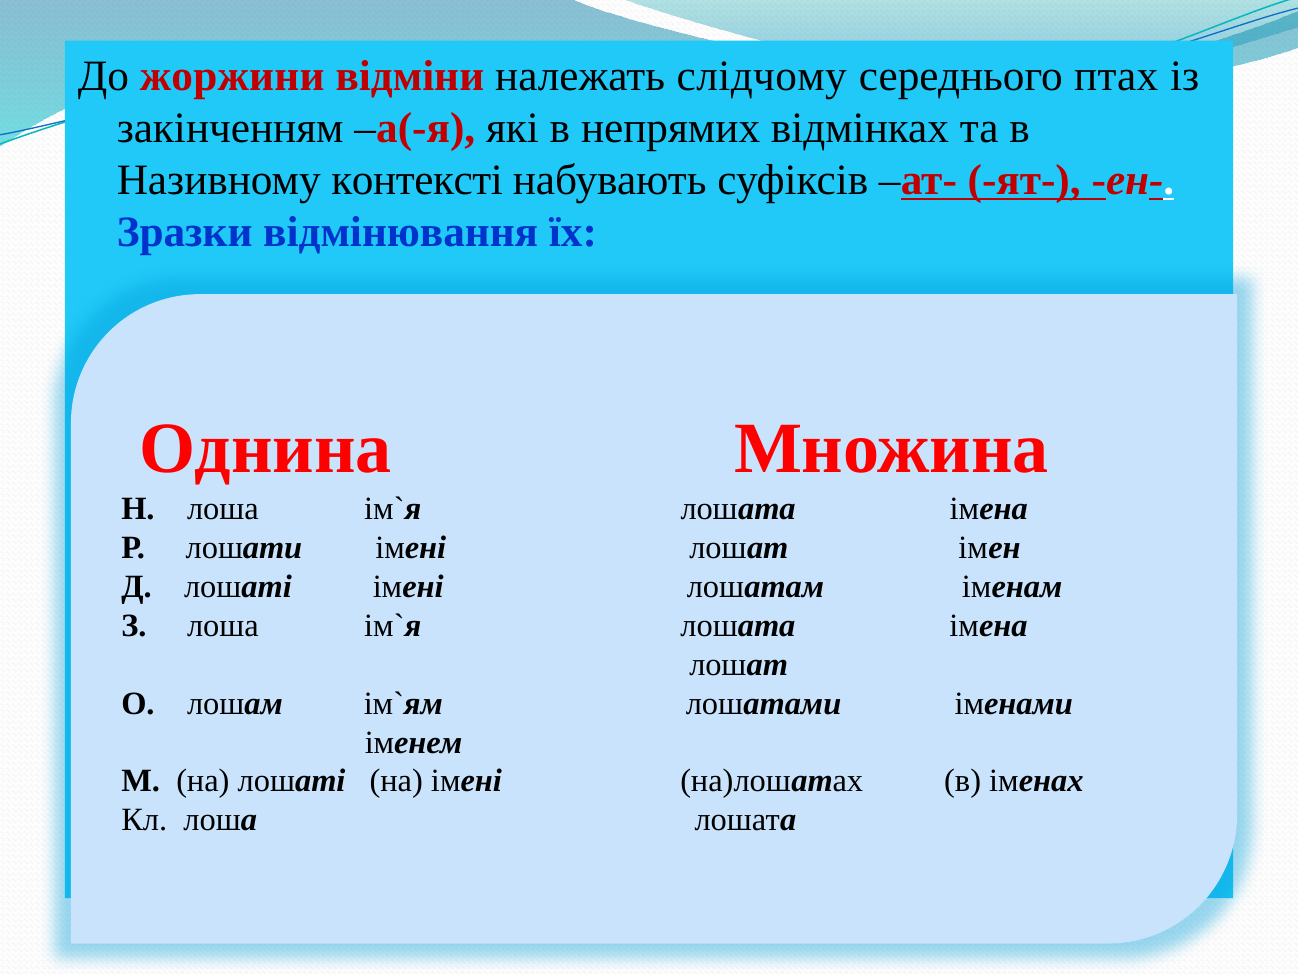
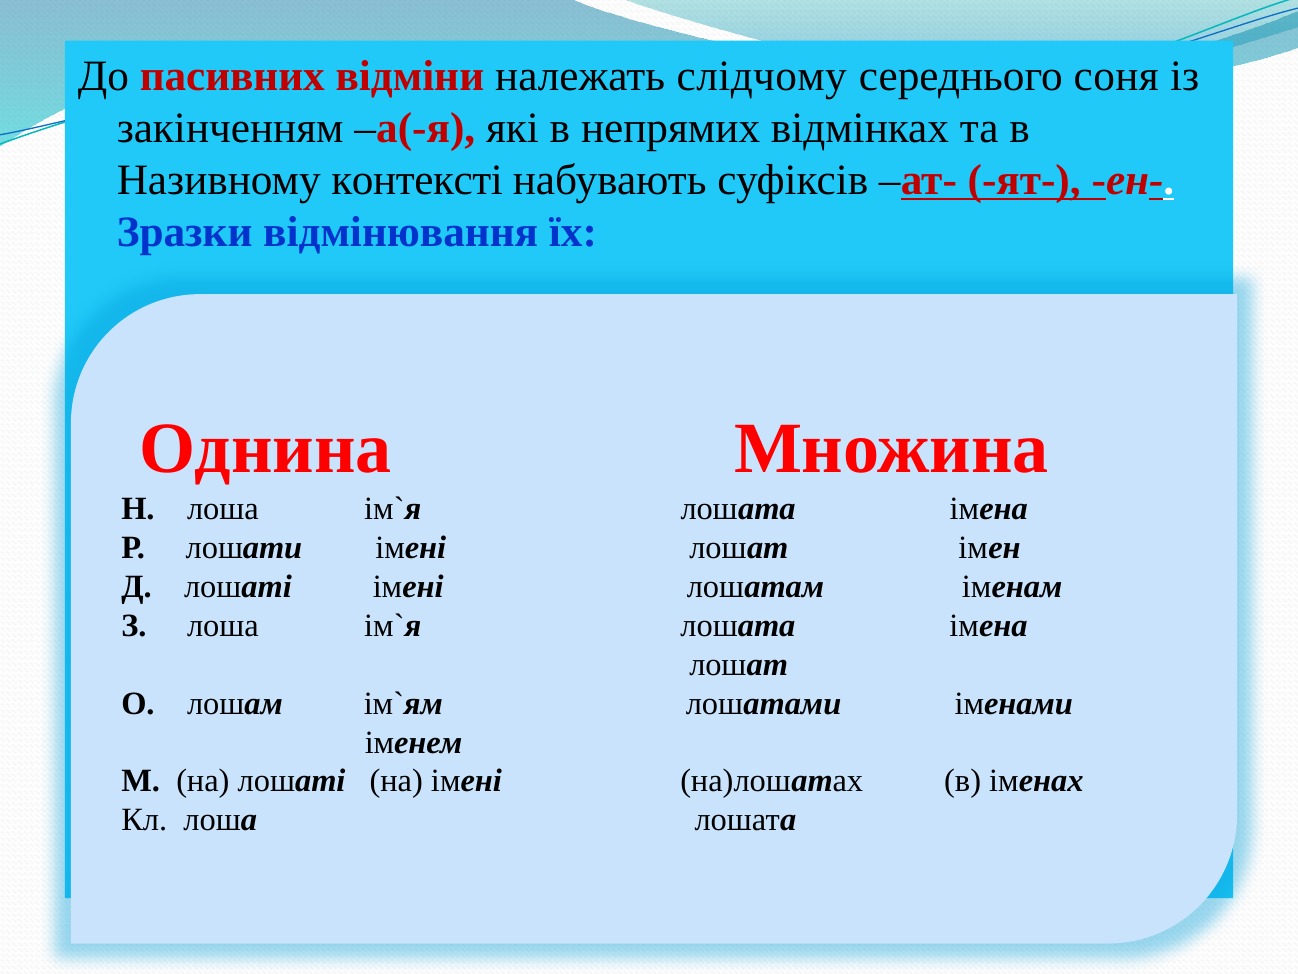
жоржини: жоржини -> пасивних (232, 76)
птах: птах -> соня (1116, 76)
